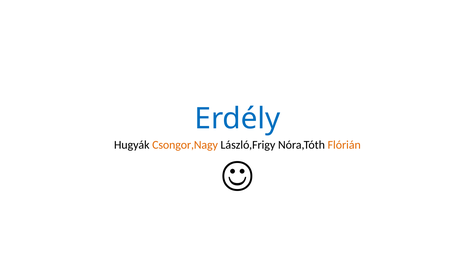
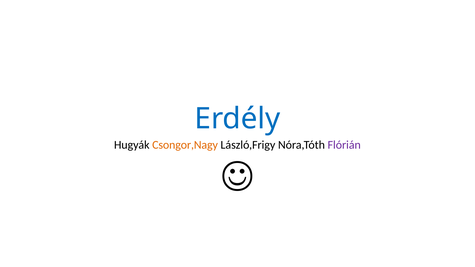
Flórián colour: orange -> purple (344, 145)
